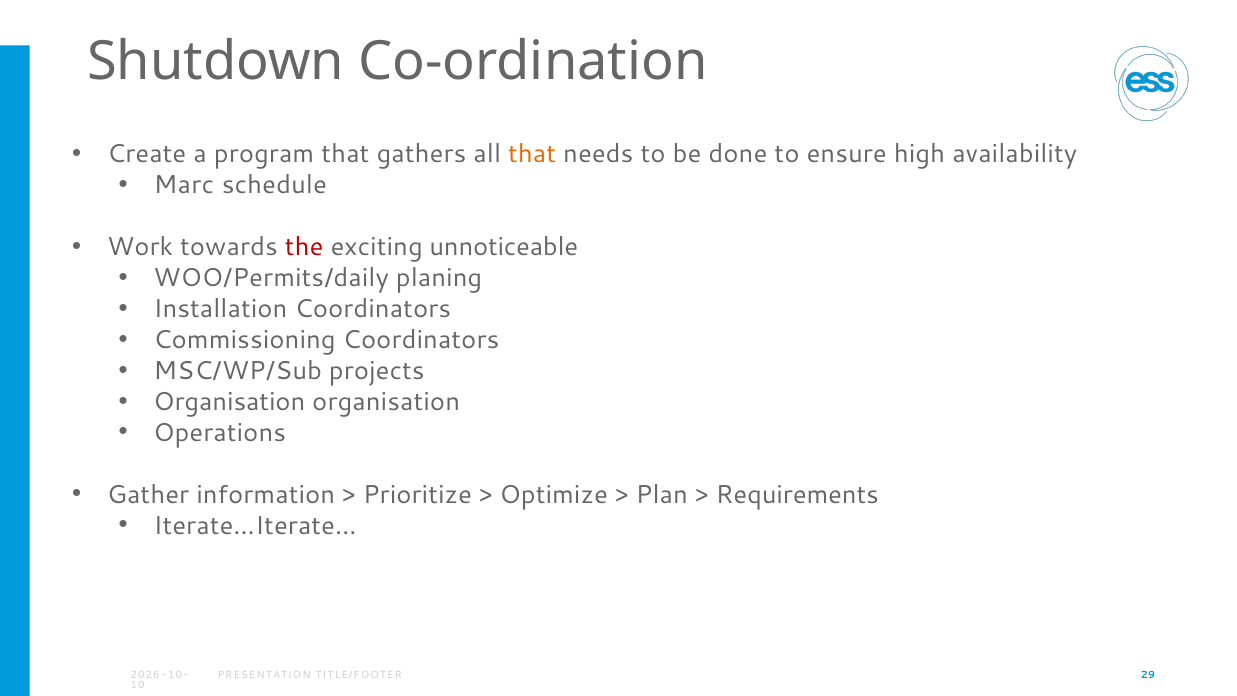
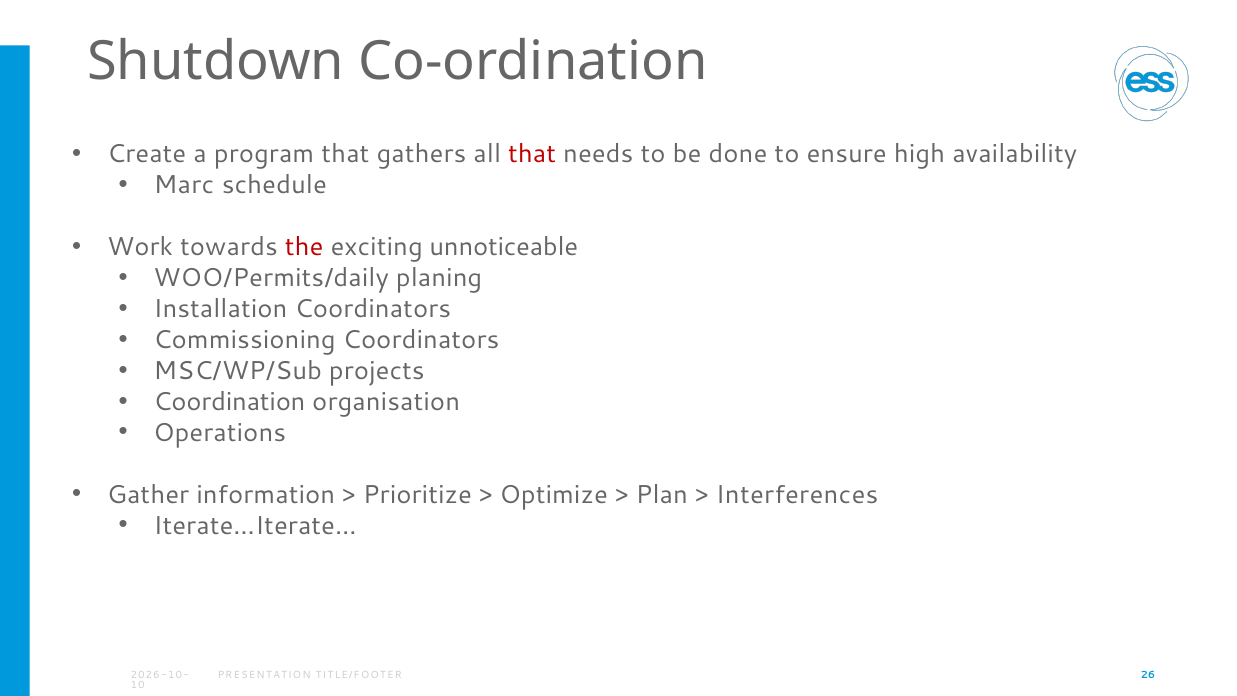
that colour: orange -> red (532, 154)
Organisation: Organisation -> Coordination (229, 402)
Requirements: Requirements -> Interferences (797, 495)
29: 29 -> 26 (1148, 675)
